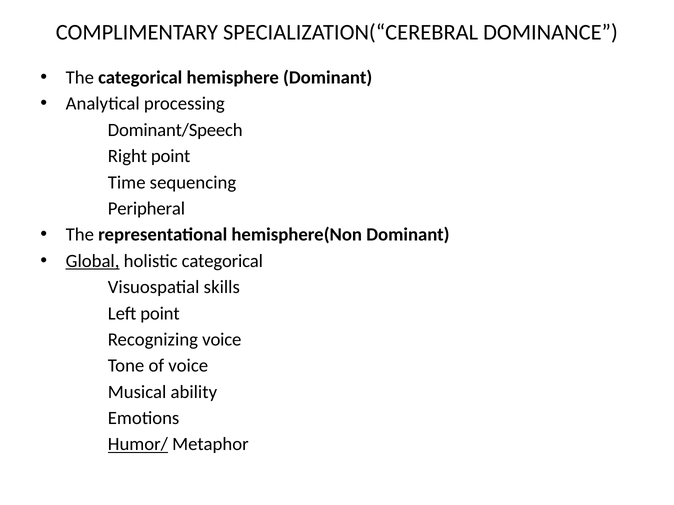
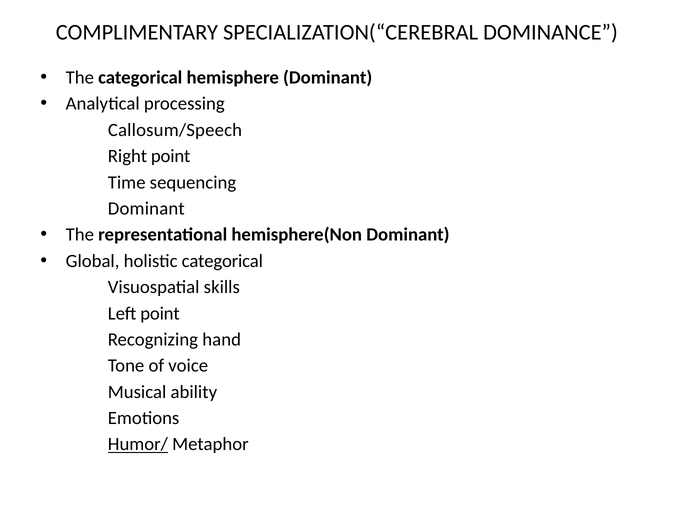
Dominant/Speech: Dominant/Speech -> Callosum/Speech (175, 130)
Peripheral: Peripheral -> Dominant (146, 209)
Global underline: present -> none (93, 261)
Recognizing voice: voice -> hand (222, 340)
